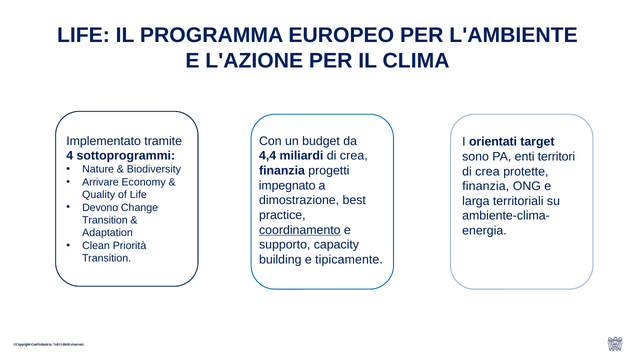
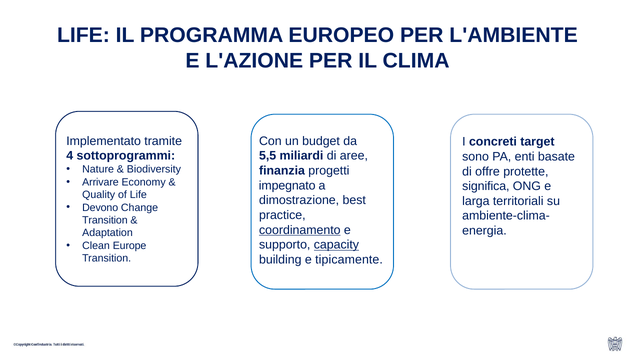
orientati: orientati -> concreti (493, 142)
4,4: 4,4 -> 5,5 (268, 156)
crea: crea -> aree (354, 156)
territori: territori -> basate (556, 157)
crea: crea -> offre (488, 172)
finanzia: finanzia -> significa (486, 186)
capacity underline: none -> present (336, 245)
Priorità: Priorità -> Europe (130, 246)
